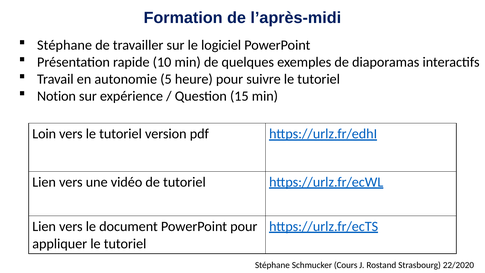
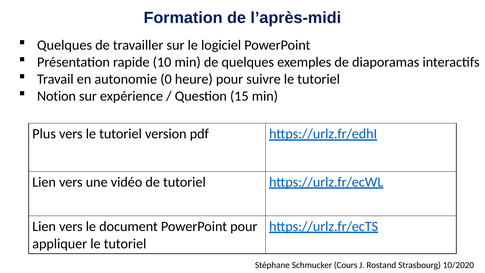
Stéphane: Stéphane -> Quelques (65, 45)
5: 5 -> 0 (166, 79)
Loin: Loin -> Plus (44, 134)
22/2020: 22/2020 -> 10/2020 (458, 265)
